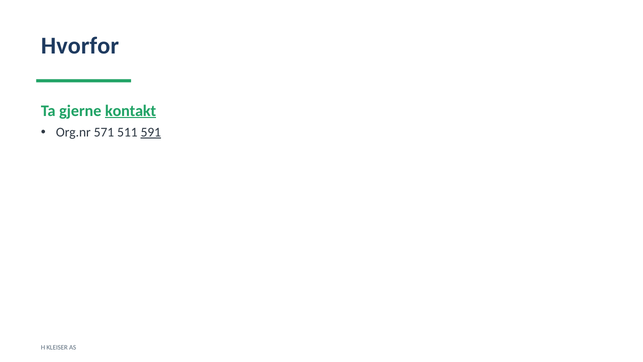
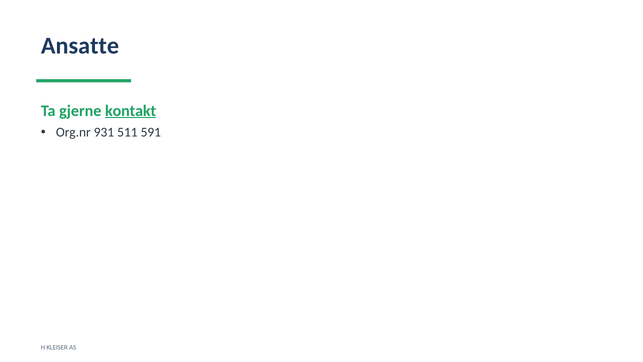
Hvorfor: Hvorfor -> Ansatte (80, 46)
571: 571 -> 931 (104, 132)
591 underline: present -> none (151, 132)
